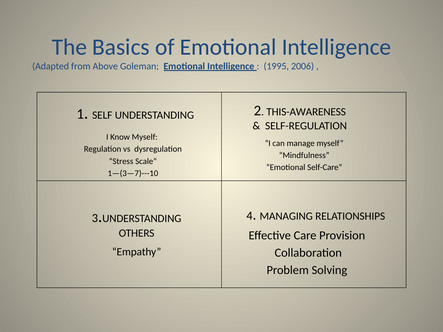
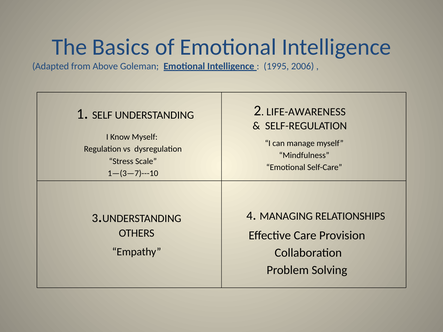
THIS-AWARENESS: THIS-AWARENESS -> LIFE-AWARENESS (306, 112)
